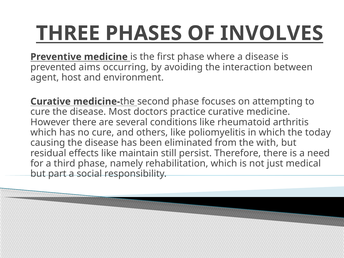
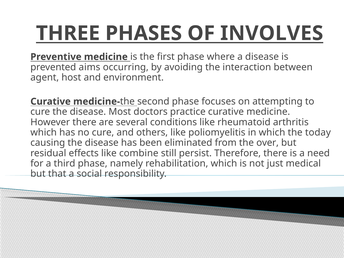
with: with -> over (268, 143)
maintain: maintain -> combine (139, 153)
part: part -> that (57, 174)
